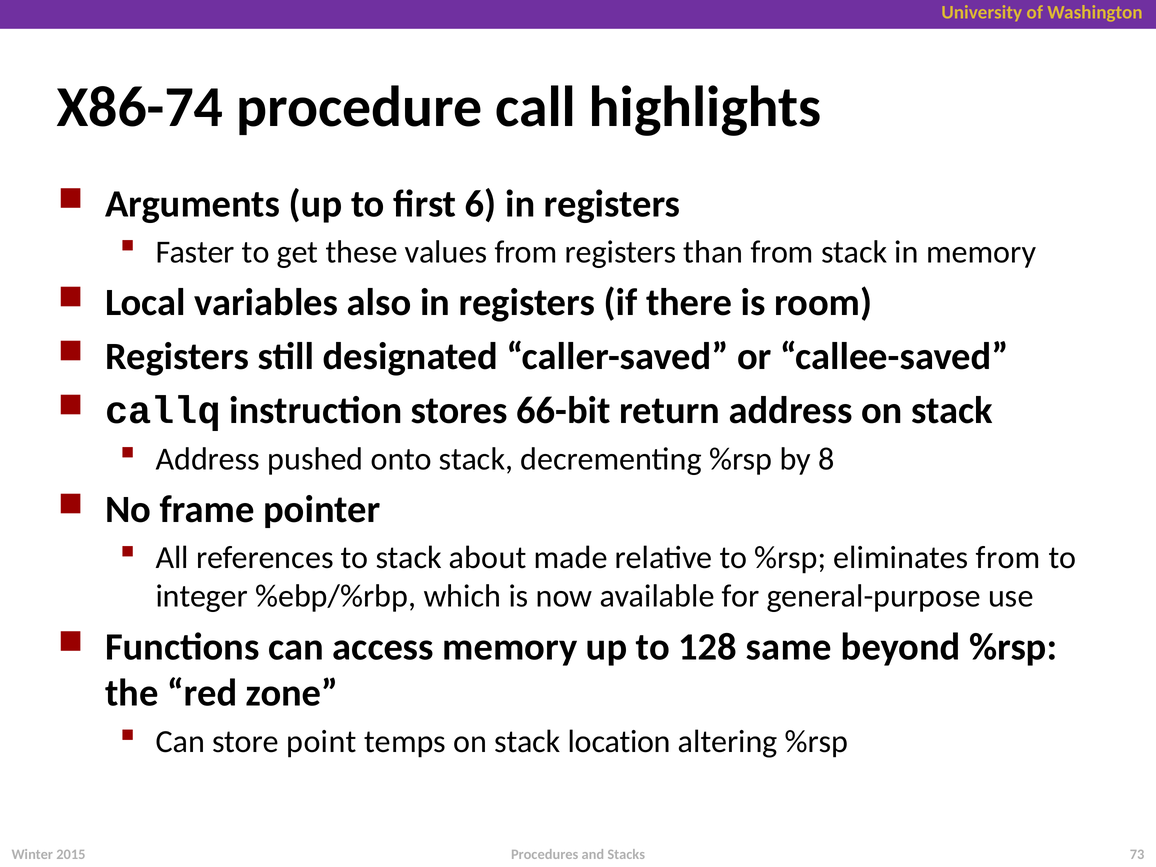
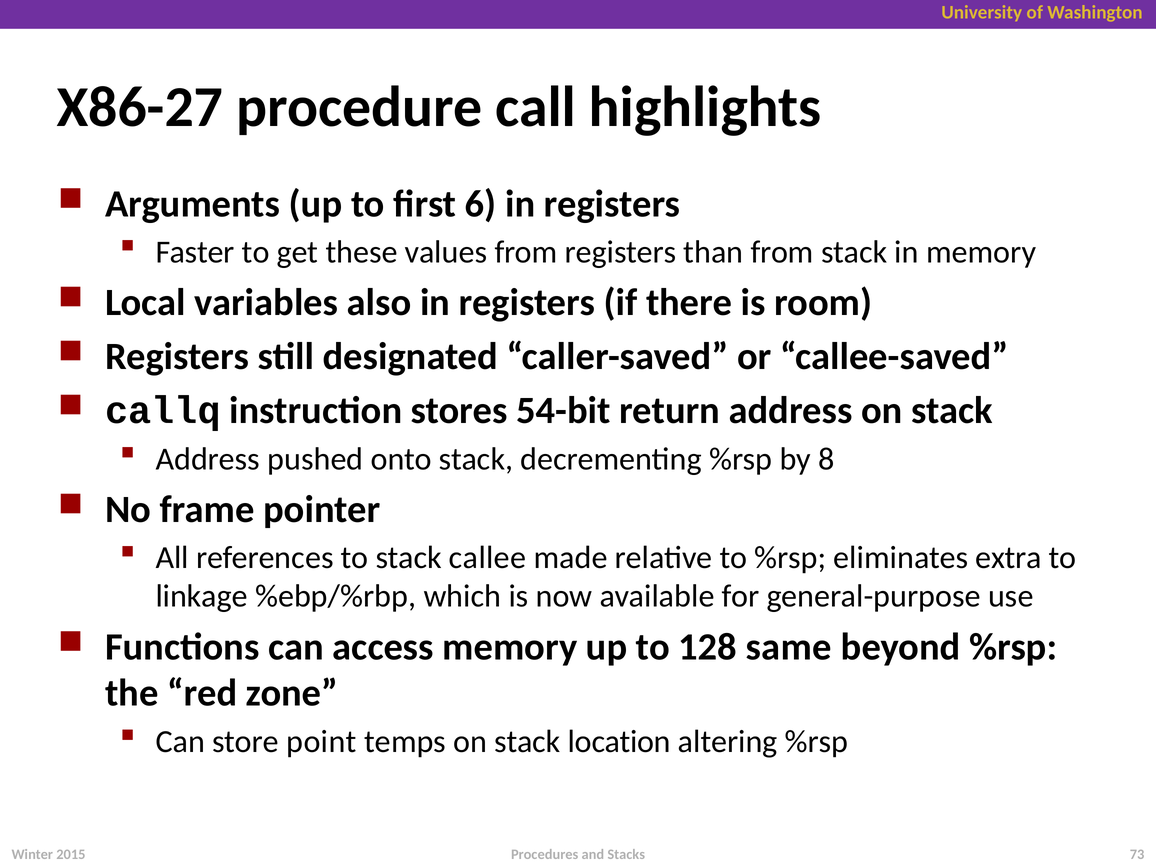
X86-74: X86-74 -> X86-27 (140, 107)
66-bit: 66-bit -> 54-bit (563, 411)
about: about -> callee (488, 558)
eliminates from: from -> extra (1008, 558)
integer: integer -> linkage (202, 596)
